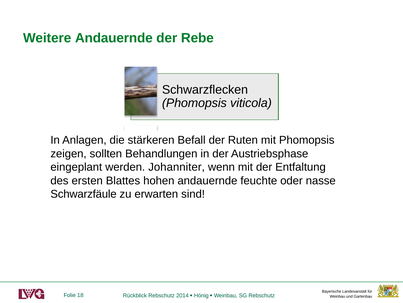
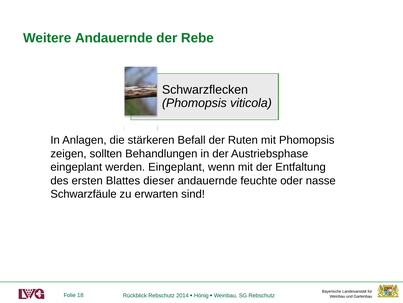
werden Johanniter: Johanniter -> Eingeplant (177, 167)
hohen: hohen -> dieser (159, 180)
